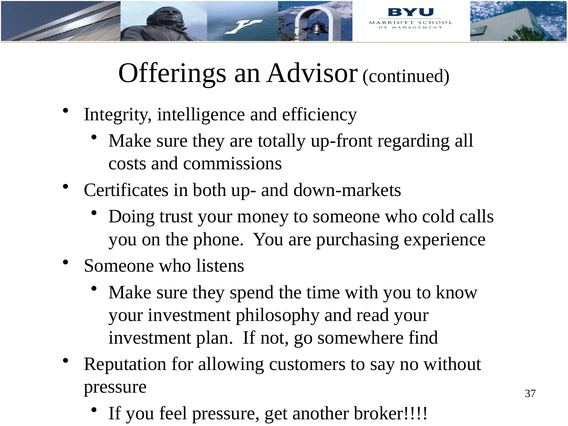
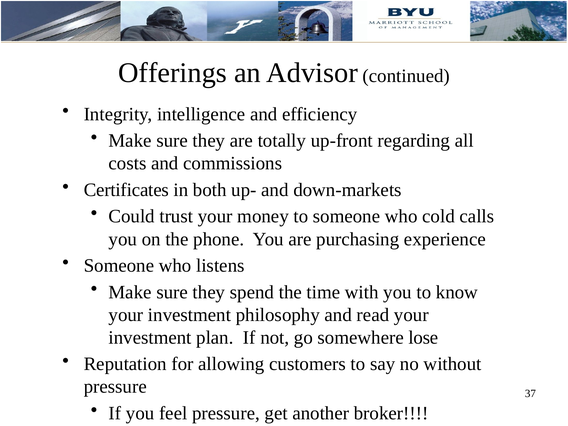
Doing: Doing -> Could (132, 216)
find: find -> lose (423, 338)
